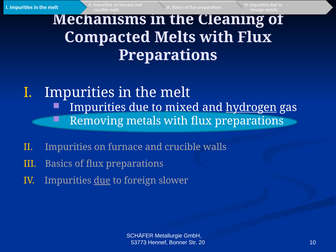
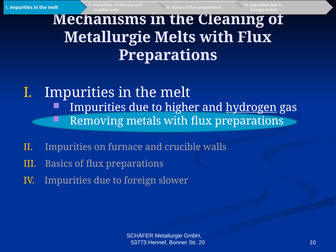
Compacted: Compacted -> Metallurgie (107, 37)
mixed: mixed -> higher (182, 107)
due underline: present -> none (102, 181)
